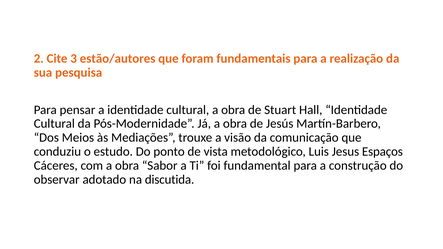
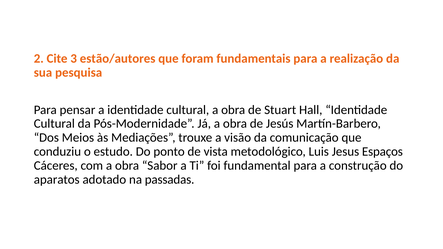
observar: observar -> aparatos (57, 180)
discutida: discutida -> passadas (170, 180)
